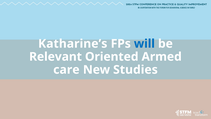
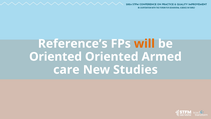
Katharine’s: Katharine’s -> Reference’s (73, 44)
will colour: blue -> orange (144, 44)
Relevant: Relevant -> Oriented (56, 57)
